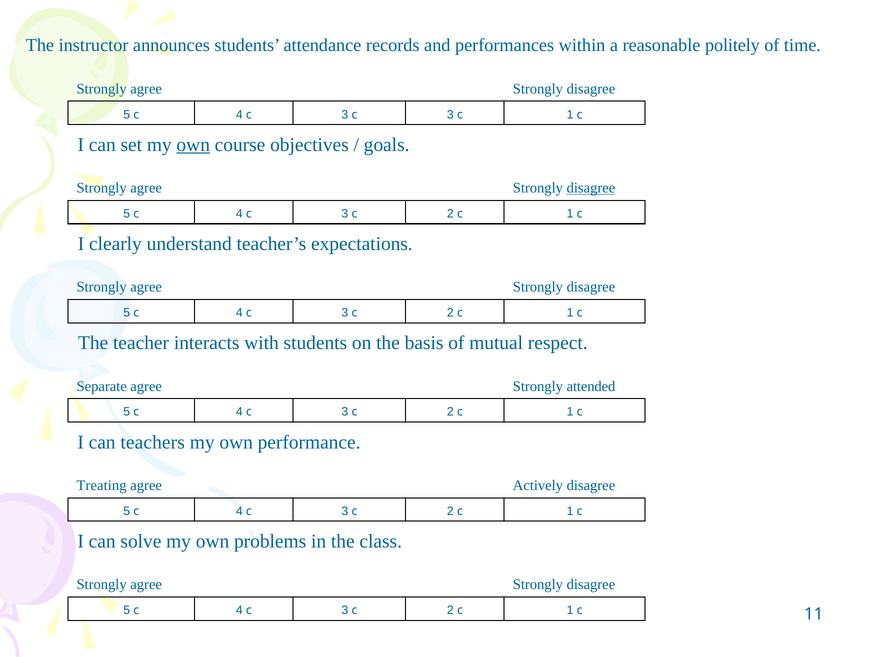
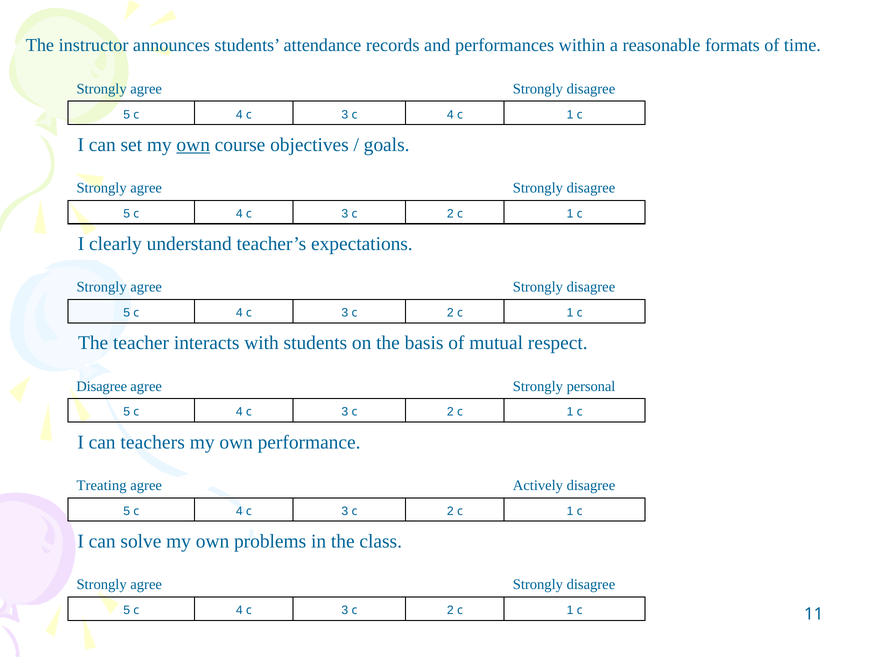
politely: politely -> formats (732, 45)
3 c 3: 3 -> 4 (450, 114)
disagree underline: present -> none (591, 188)
Separate: Separate -> Disagree (102, 386)
attended: attended -> personal (591, 386)
